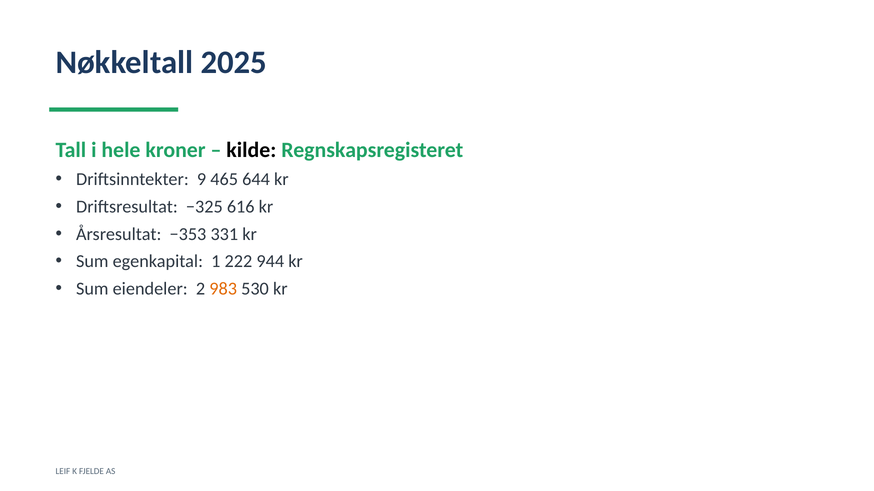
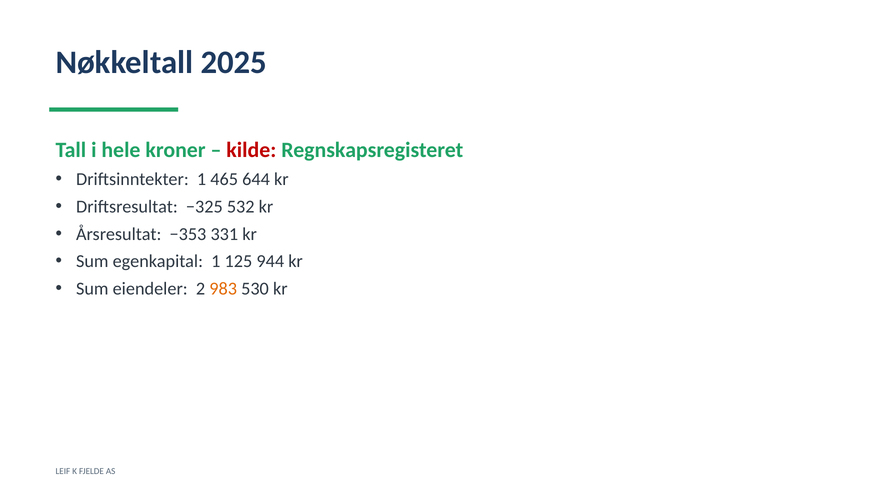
kilde colour: black -> red (251, 150)
Driftsinntekter 9: 9 -> 1 (202, 180)
616: 616 -> 532 (241, 207)
222: 222 -> 125 (238, 262)
